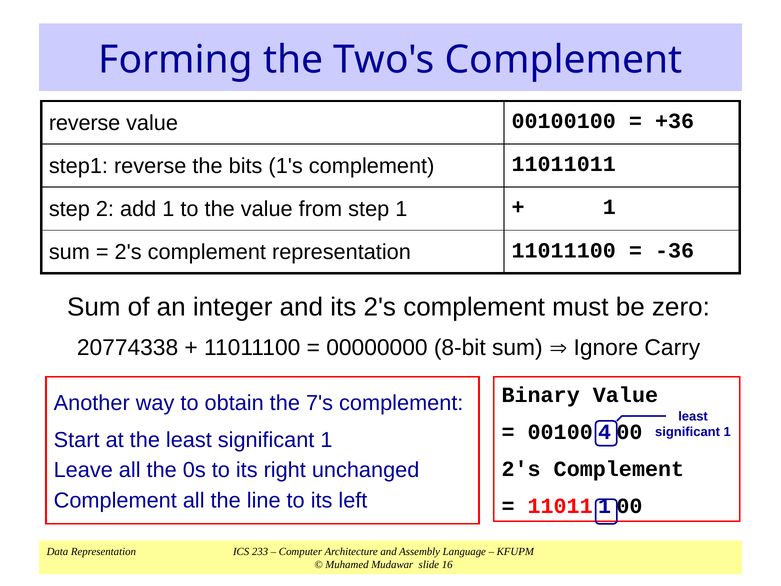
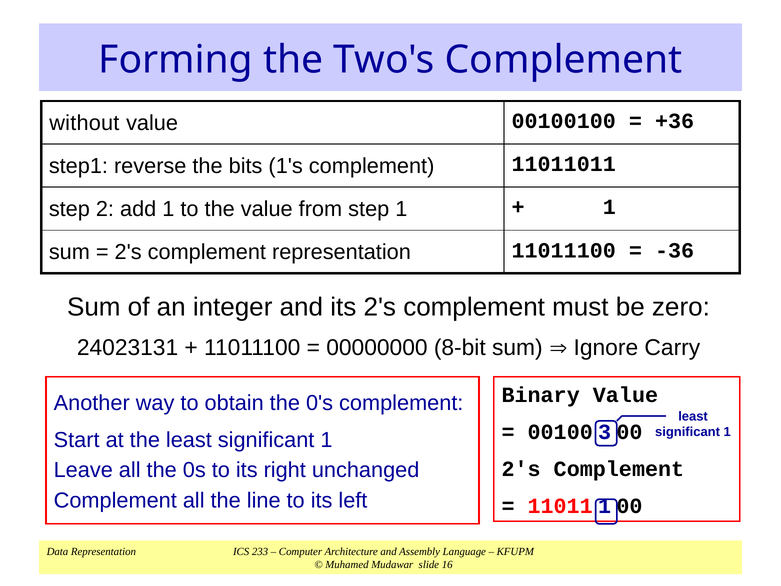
reverse: reverse -> without (84, 123)
20774338: 20774338 -> 24023131 (128, 348)
7's: 7's -> 0's (320, 403)
4: 4 -> 3 (605, 432)
